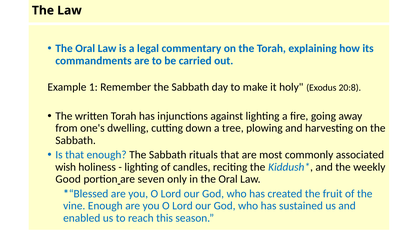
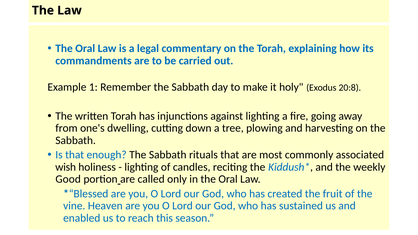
seven: seven -> called (151, 179)
vine Enough: Enough -> Heaven (105, 206)
